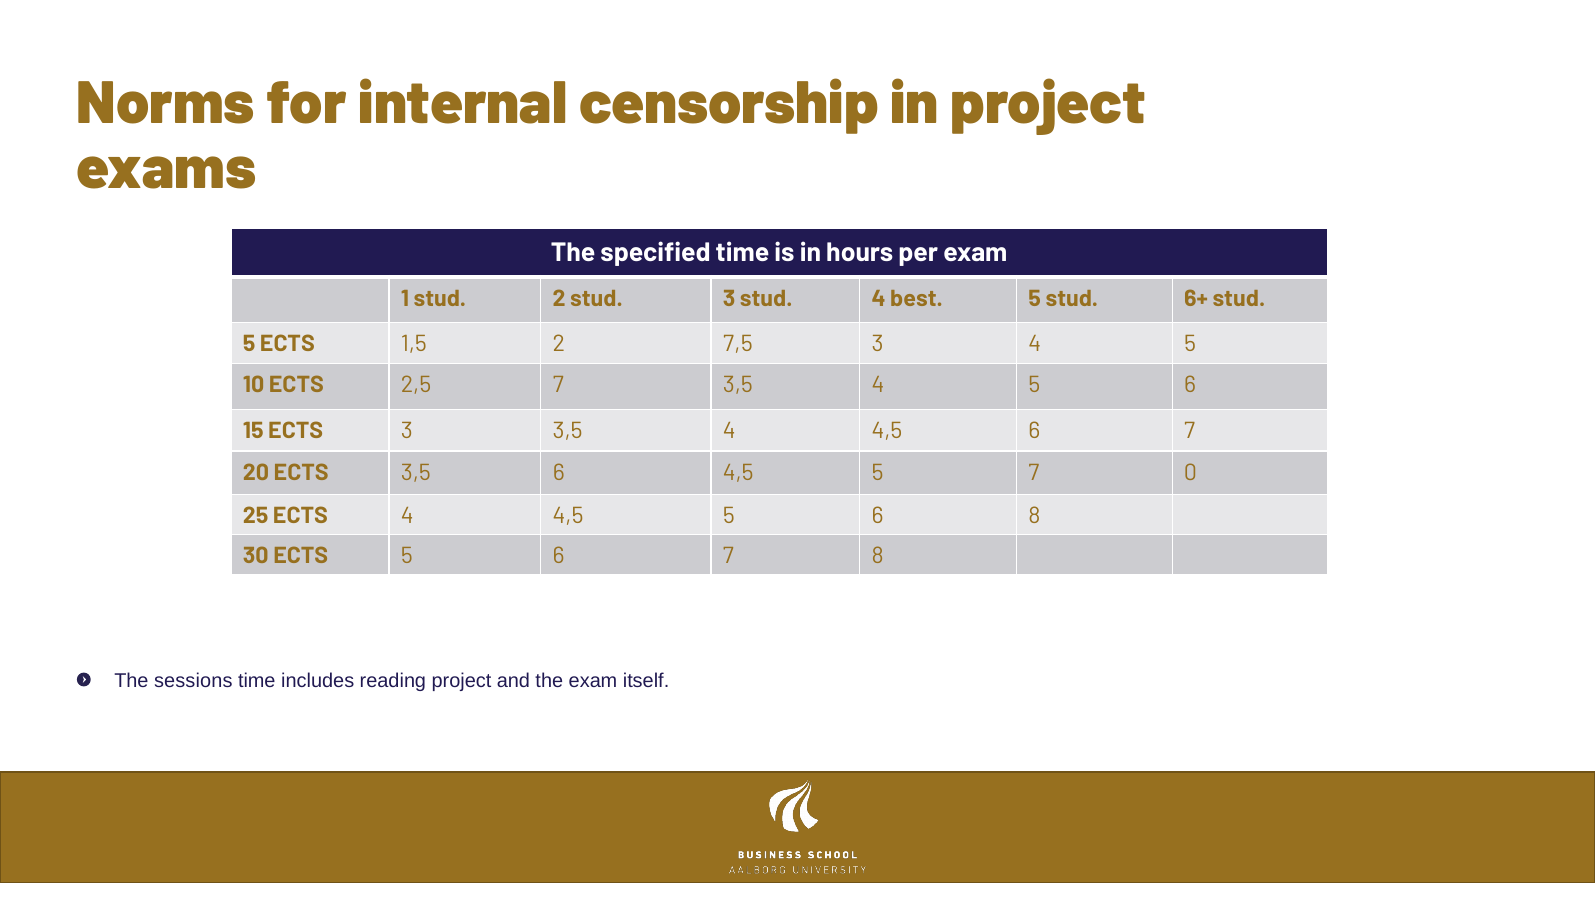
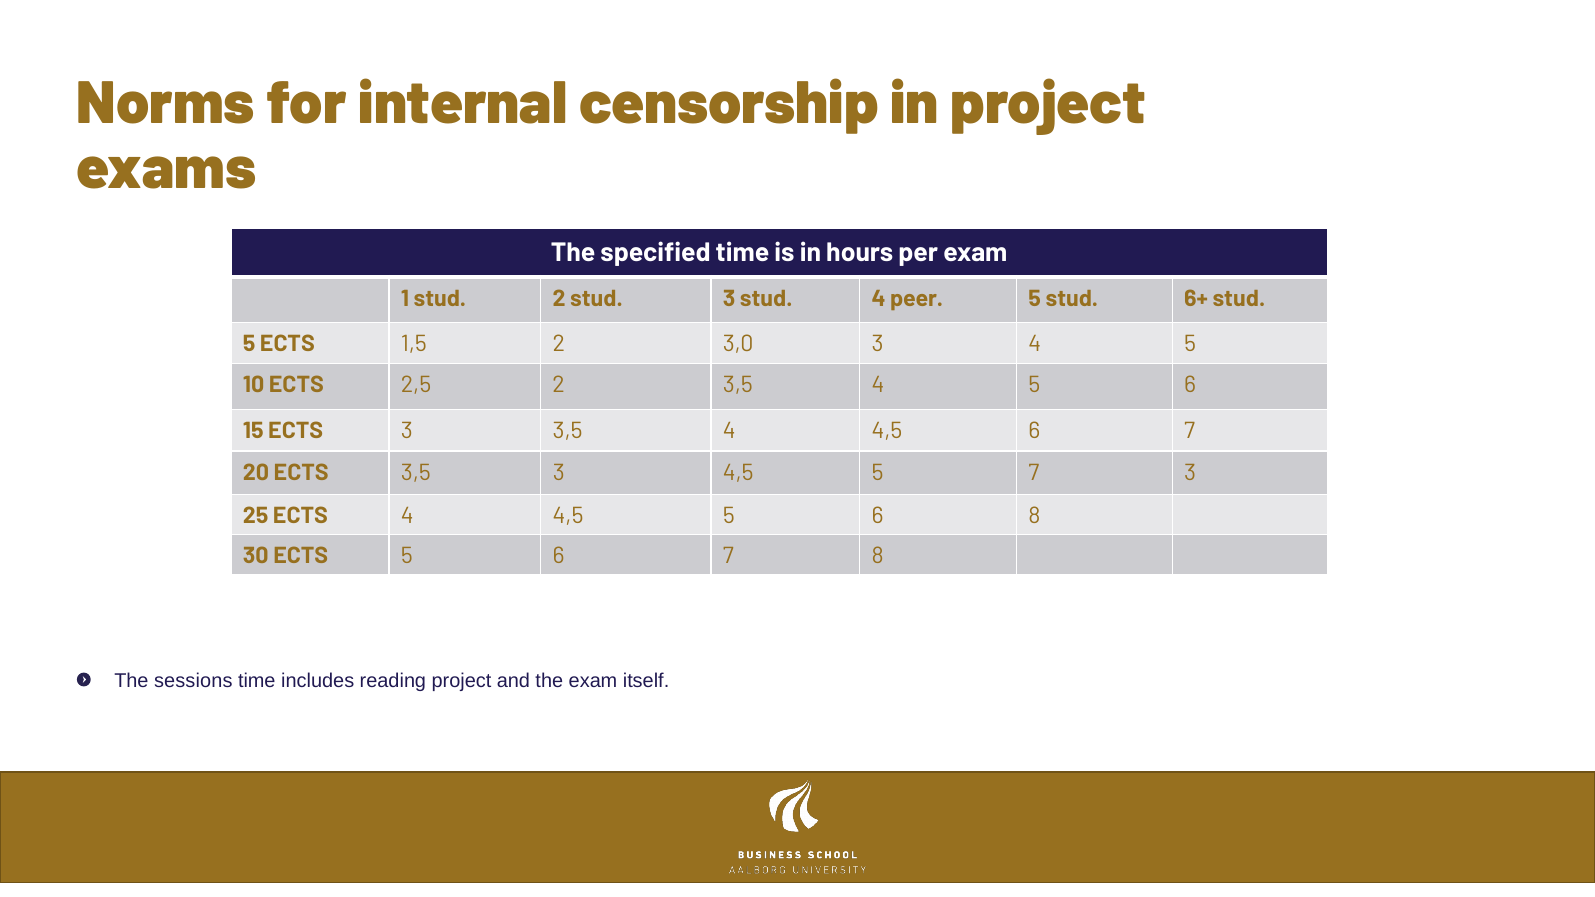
best: best -> peer (917, 299)
7,5: 7,5 -> 3,0 (738, 344)
2,5 7: 7 -> 2 (559, 385)
3,5 6: 6 -> 3 (559, 473)
7 0: 0 -> 3 (1190, 473)
